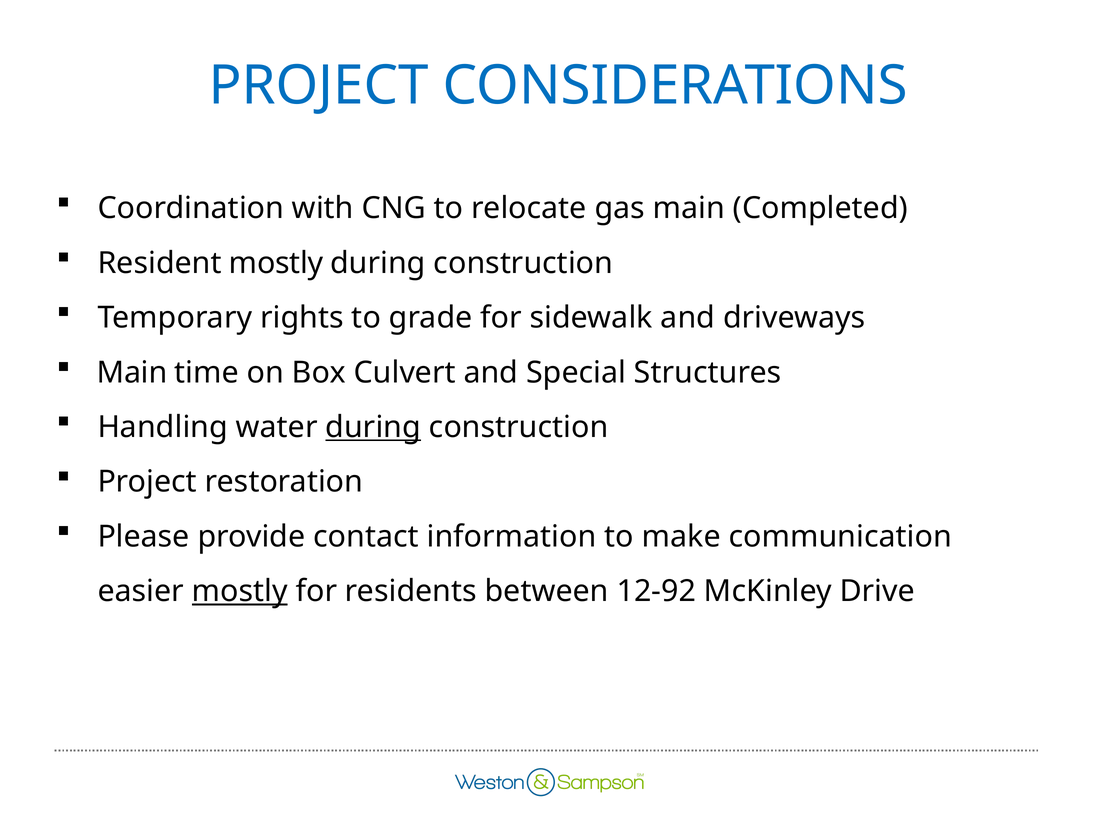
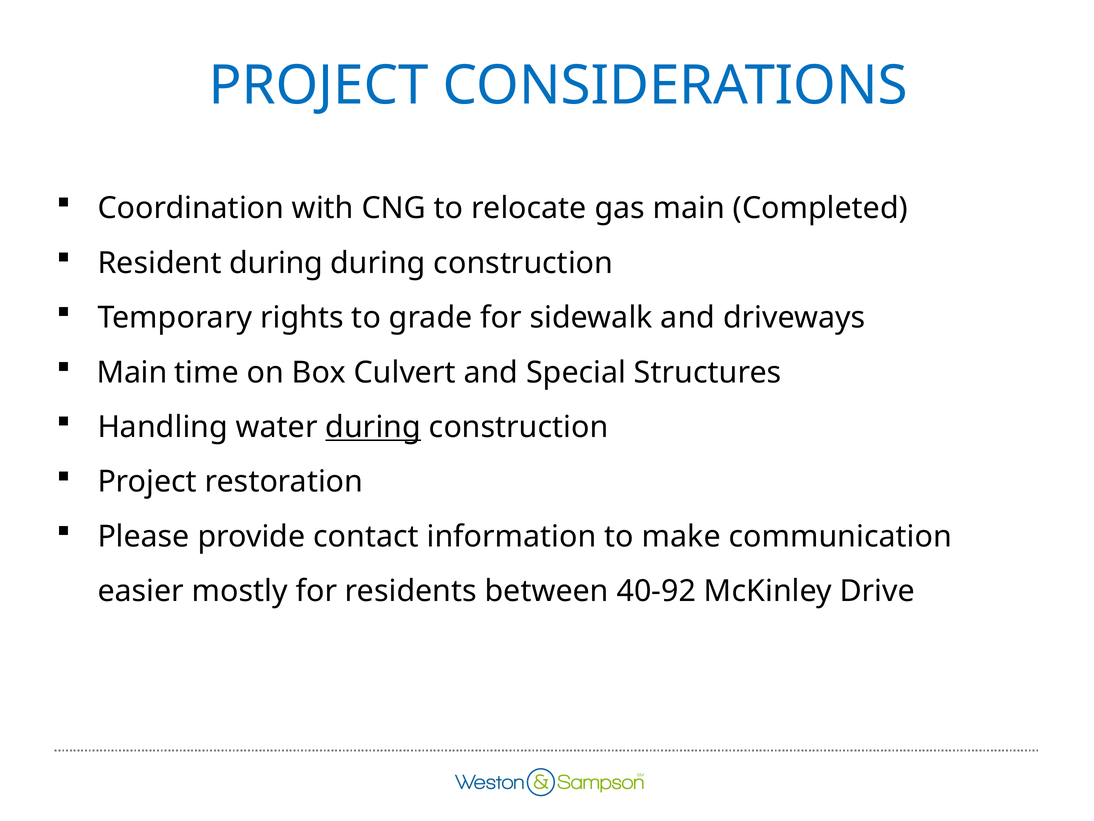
Resident mostly: mostly -> during (276, 263)
mostly underline: present -> none (240, 591)
12-92: 12-92 -> 40-92 (656, 591)
